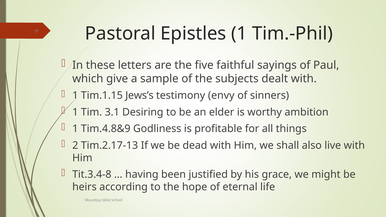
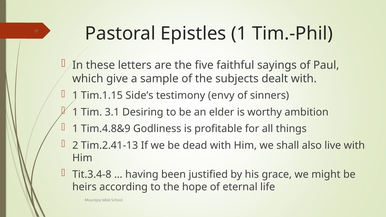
Jews’s: Jews’s -> Side’s (139, 96)
Tim.2.17-13: Tim.2.17-13 -> Tim.2.41-13 (110, 145)
